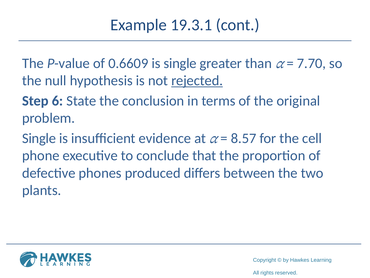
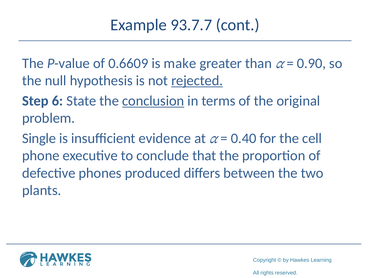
19.3.1: 19.3.1 -> 93.7.7 (191, 25)
is single: single -> make (180, 63)
7.70: 7.70 -> 0.90 (311, 63)
conclusion underline: none -> present (153, 101)
8.57: 8.57 -> 0.40 (244, 138)
